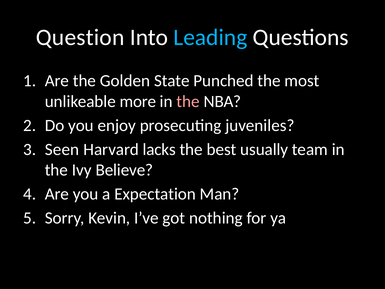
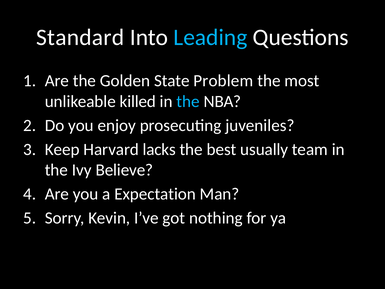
Question: Question -> Standard (80, 37)
Punched: Punched -> Problem (223, 81)
more: more -> killed (138, 101)
the colour: pink -> light blue (188, 101)
Seen: Seen -> Keep (62, 149)
